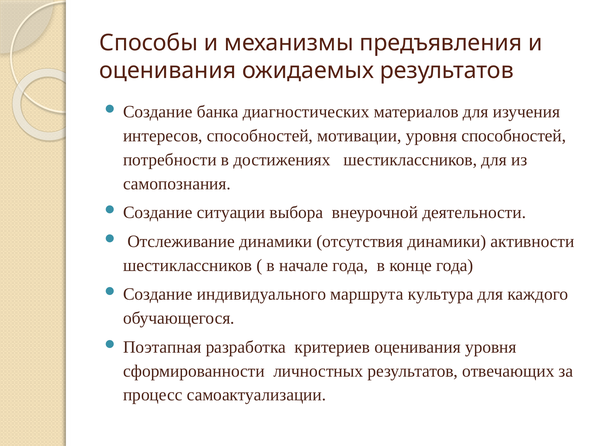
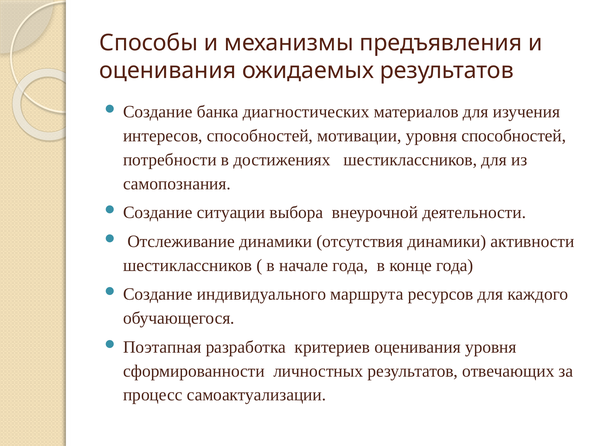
культура: культура -> ресурсов (441, 294)
